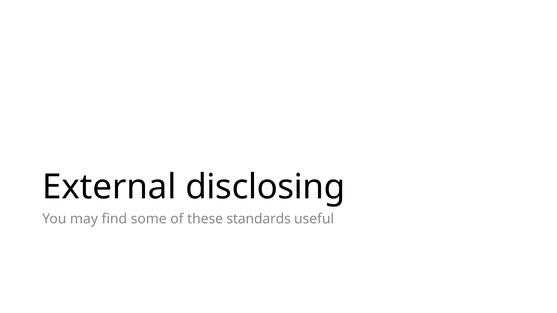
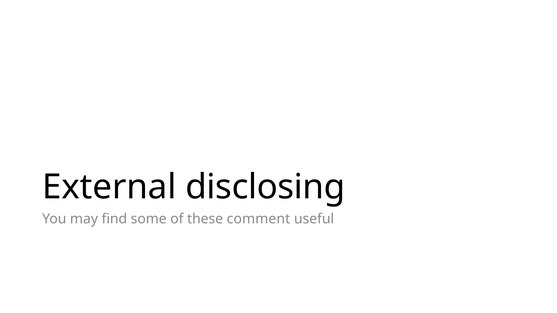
standards: standards -> comment (258, 219)
